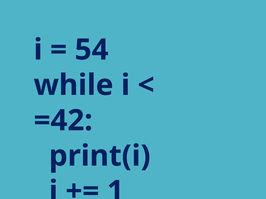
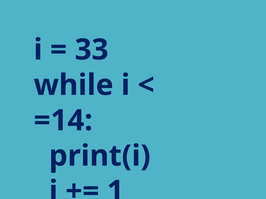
54: 54 -> 33 (92, 50)
=42: =42 -> =14 (63, 121)
